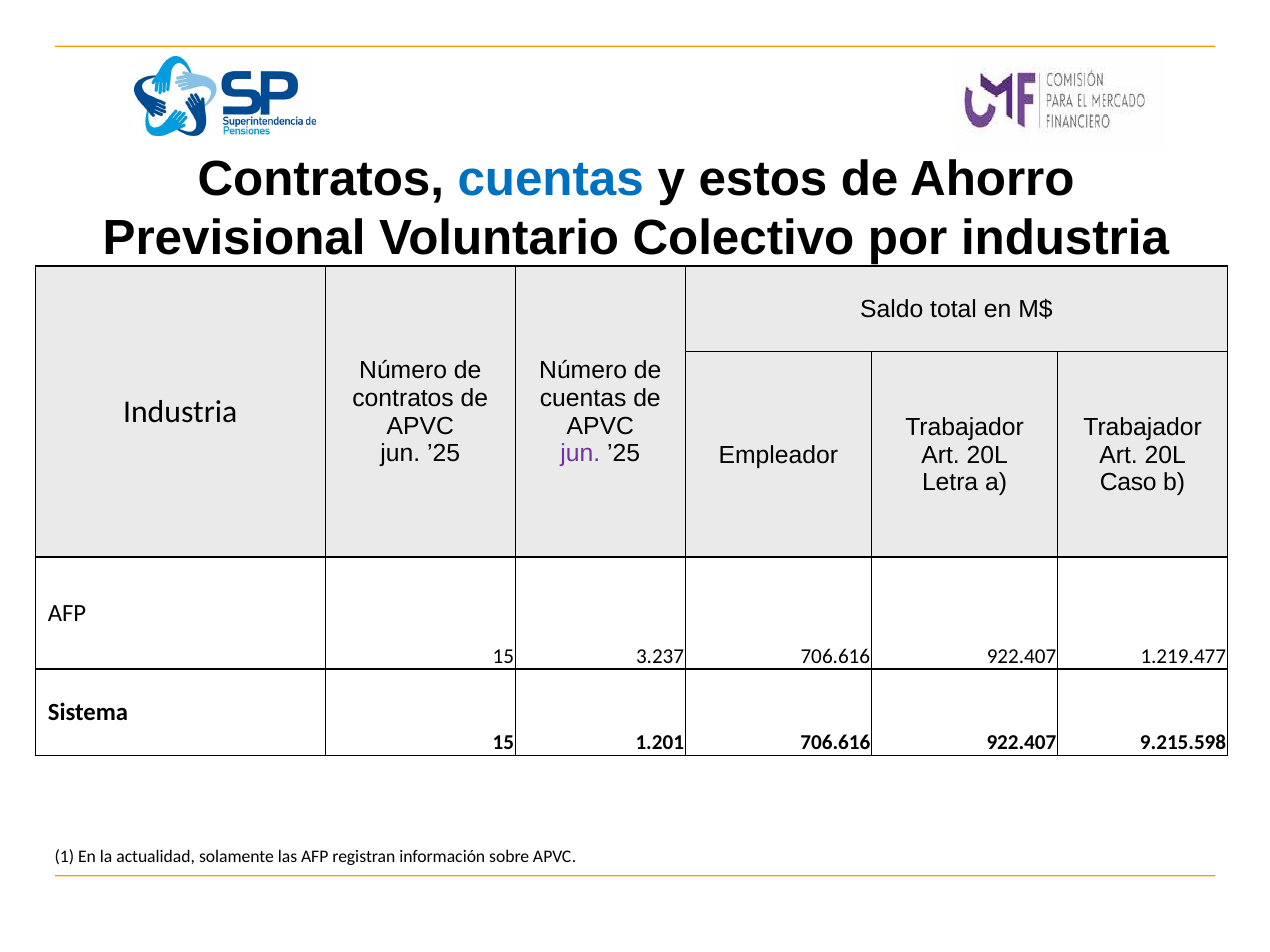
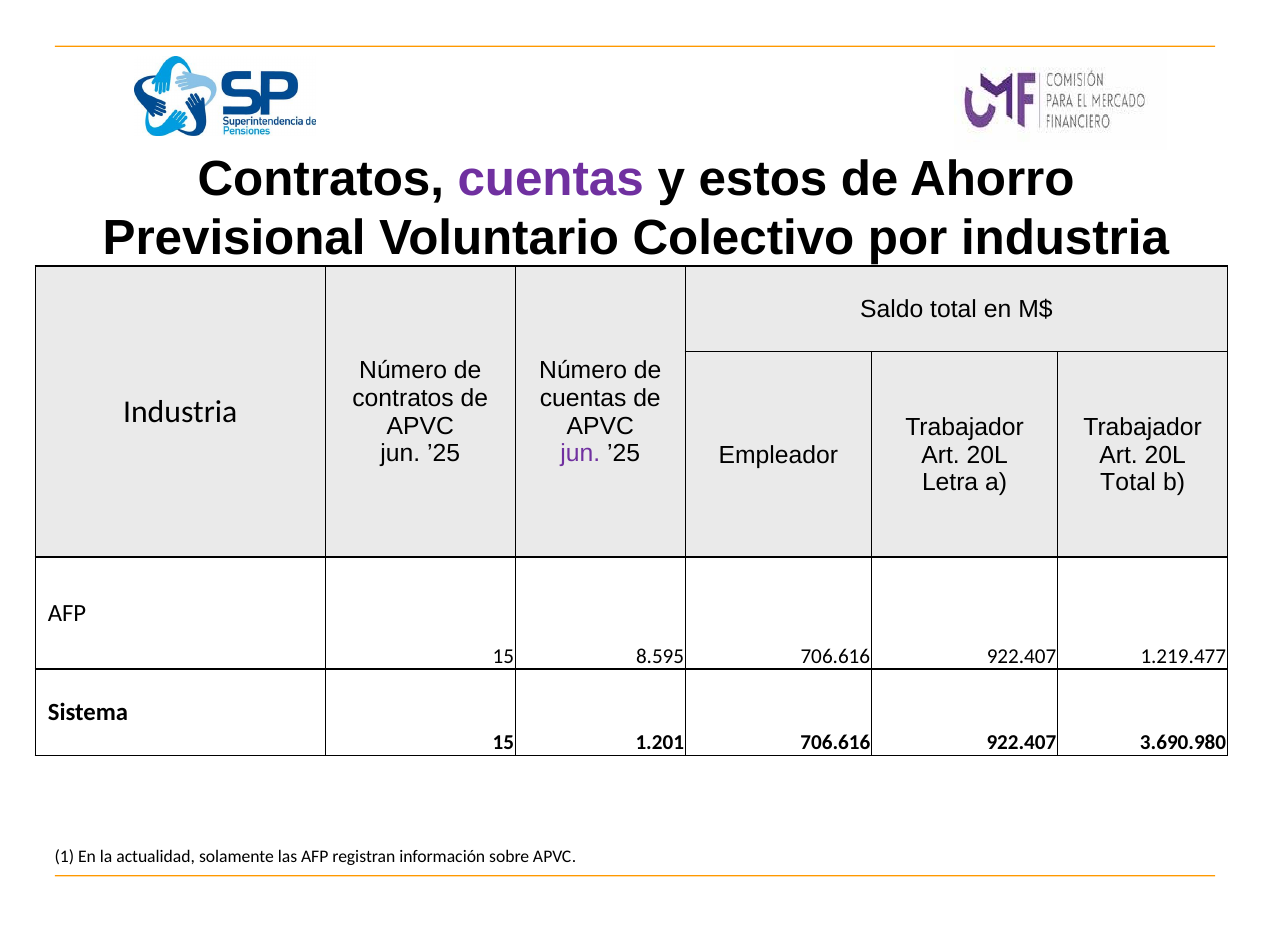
cuentas colour: blue -> purple (551, 179)
Caso: Caso -> Total (1128, 483)
3.237: 3.237 -> 8.595 (660, 657)
9.215.598: 9.215.598 -> 3.690.980 (1183, 743)
